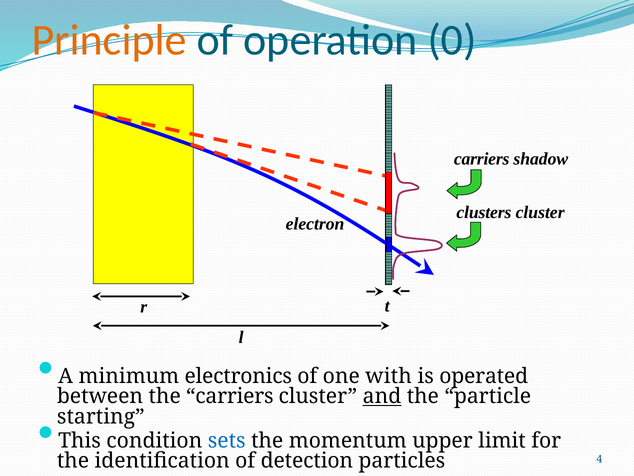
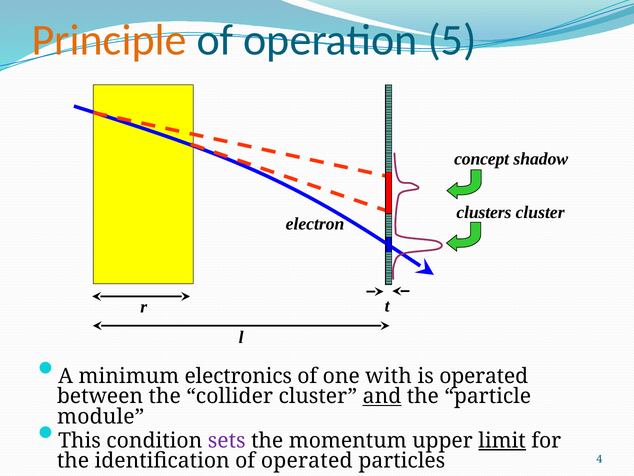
0: 0 -> 5 (452, 40)
carriers: carriers -> concept (482, 159)
the carriers: carriers -> collider (230, 396)
starting: starting -> module (101, 416)
sets colour: blue -> purple (227, 440)
limit underline: none -> present (502, 440)
of detection: detection -> operated (307, 461)
